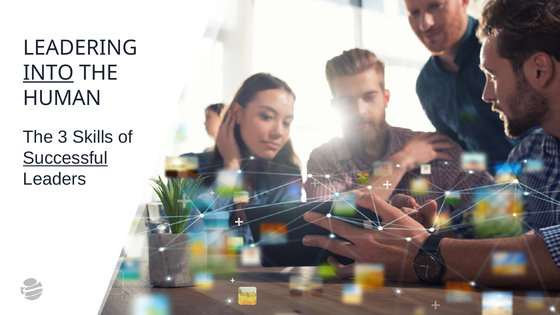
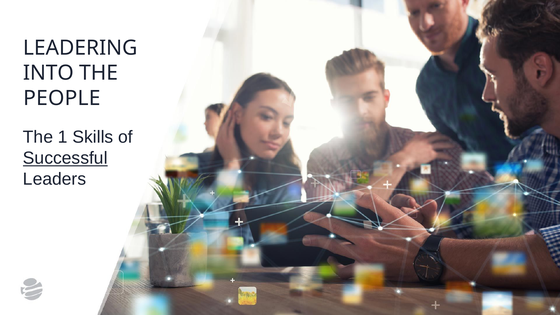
INTO underline: present -> none (48, 73)
HUMAN: HUMAN -> PEOPLE (62, 98)
3: 3 -> 1 (63, 137)
